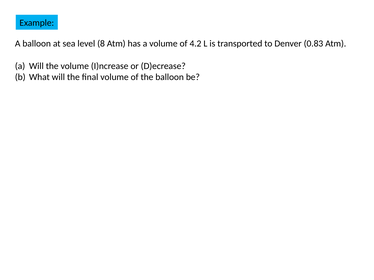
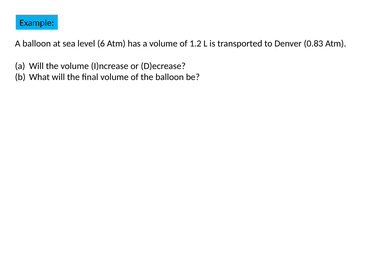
8: 8 -> 6 (101, 44)
4.2: 4.2 -> 1.2 (195, 44)
